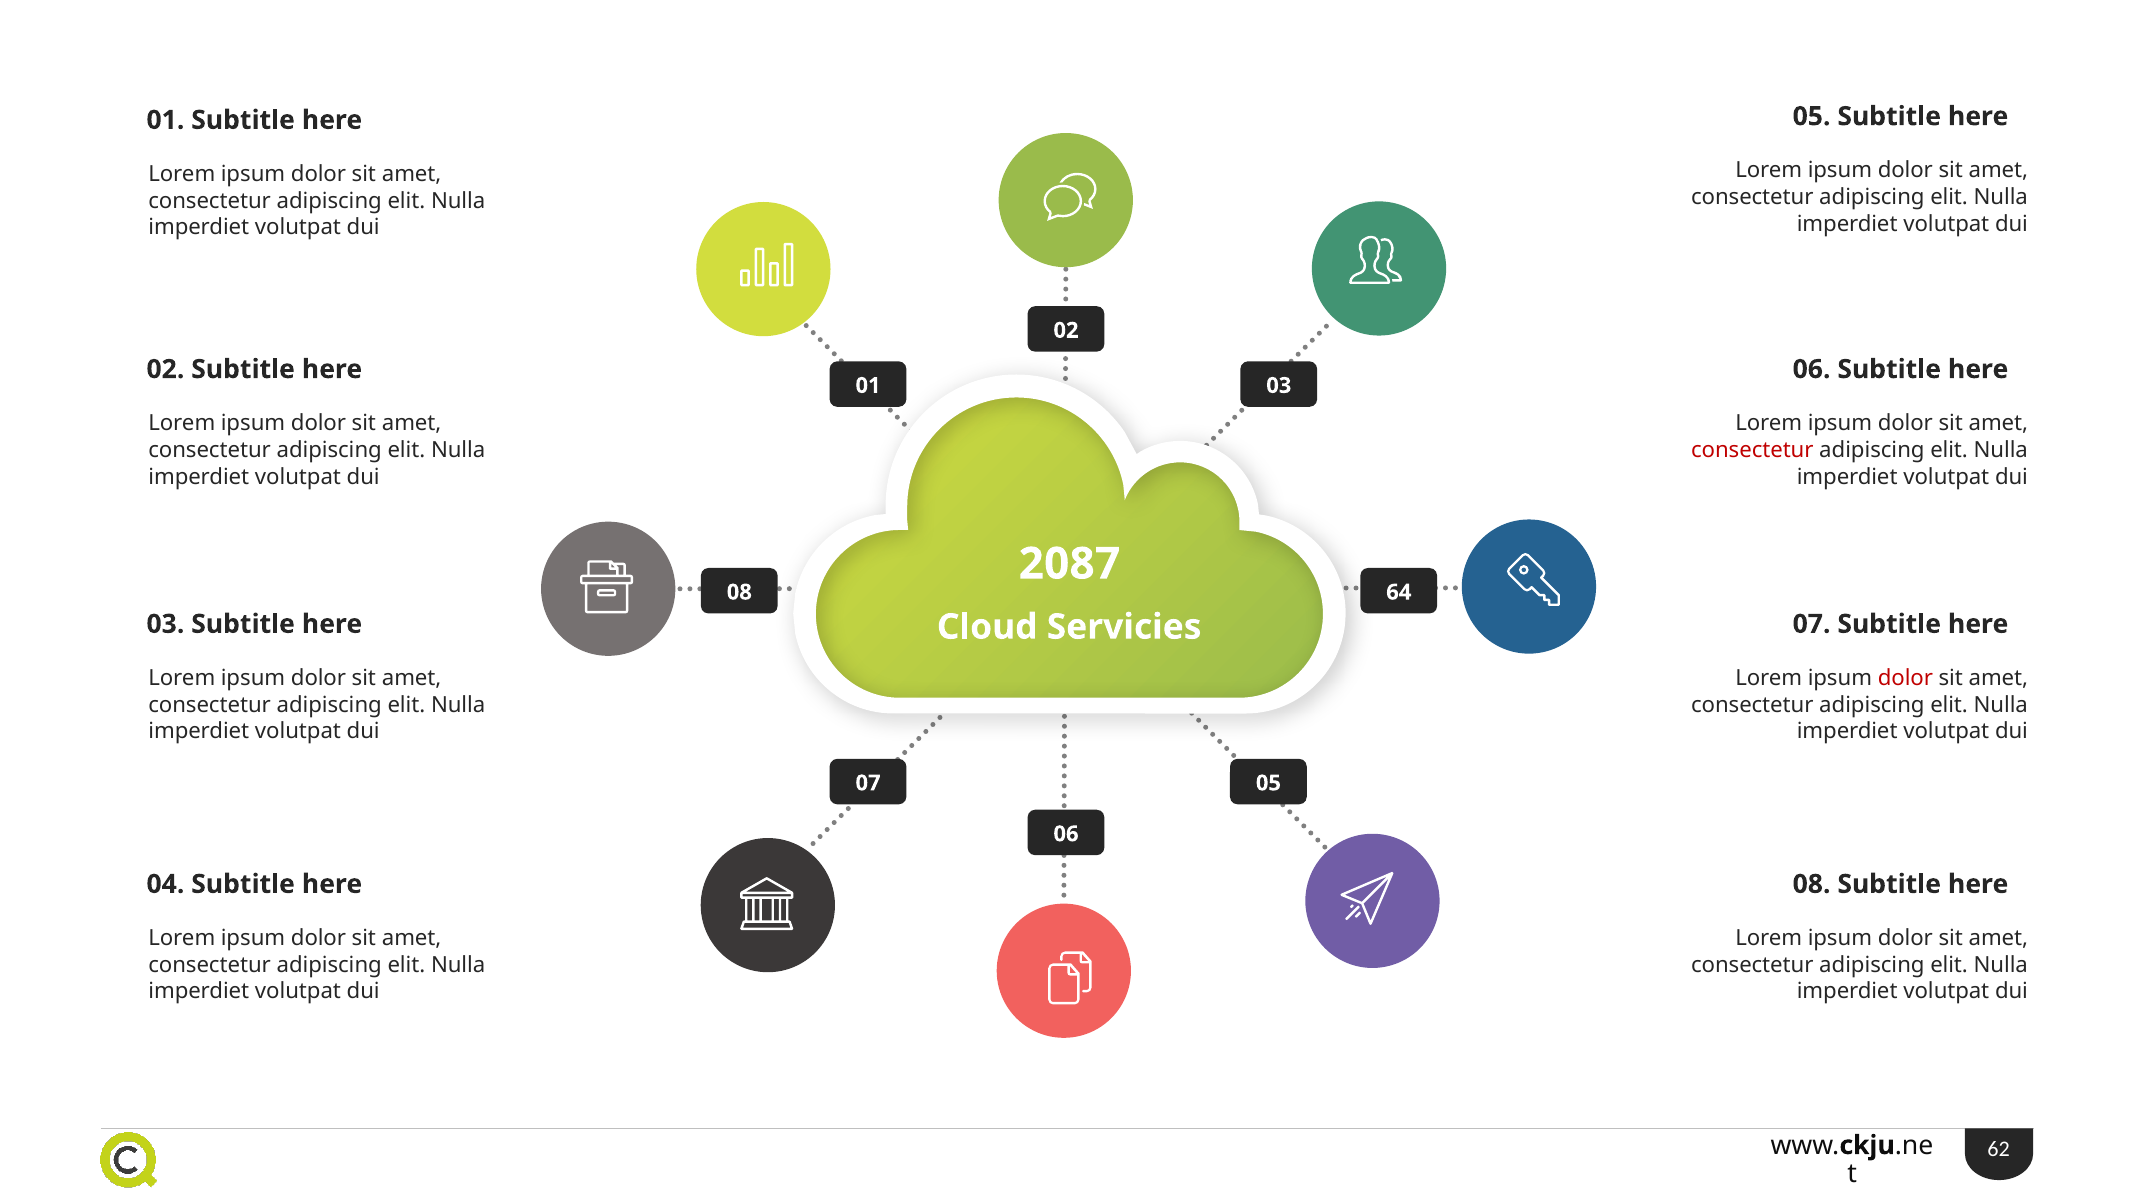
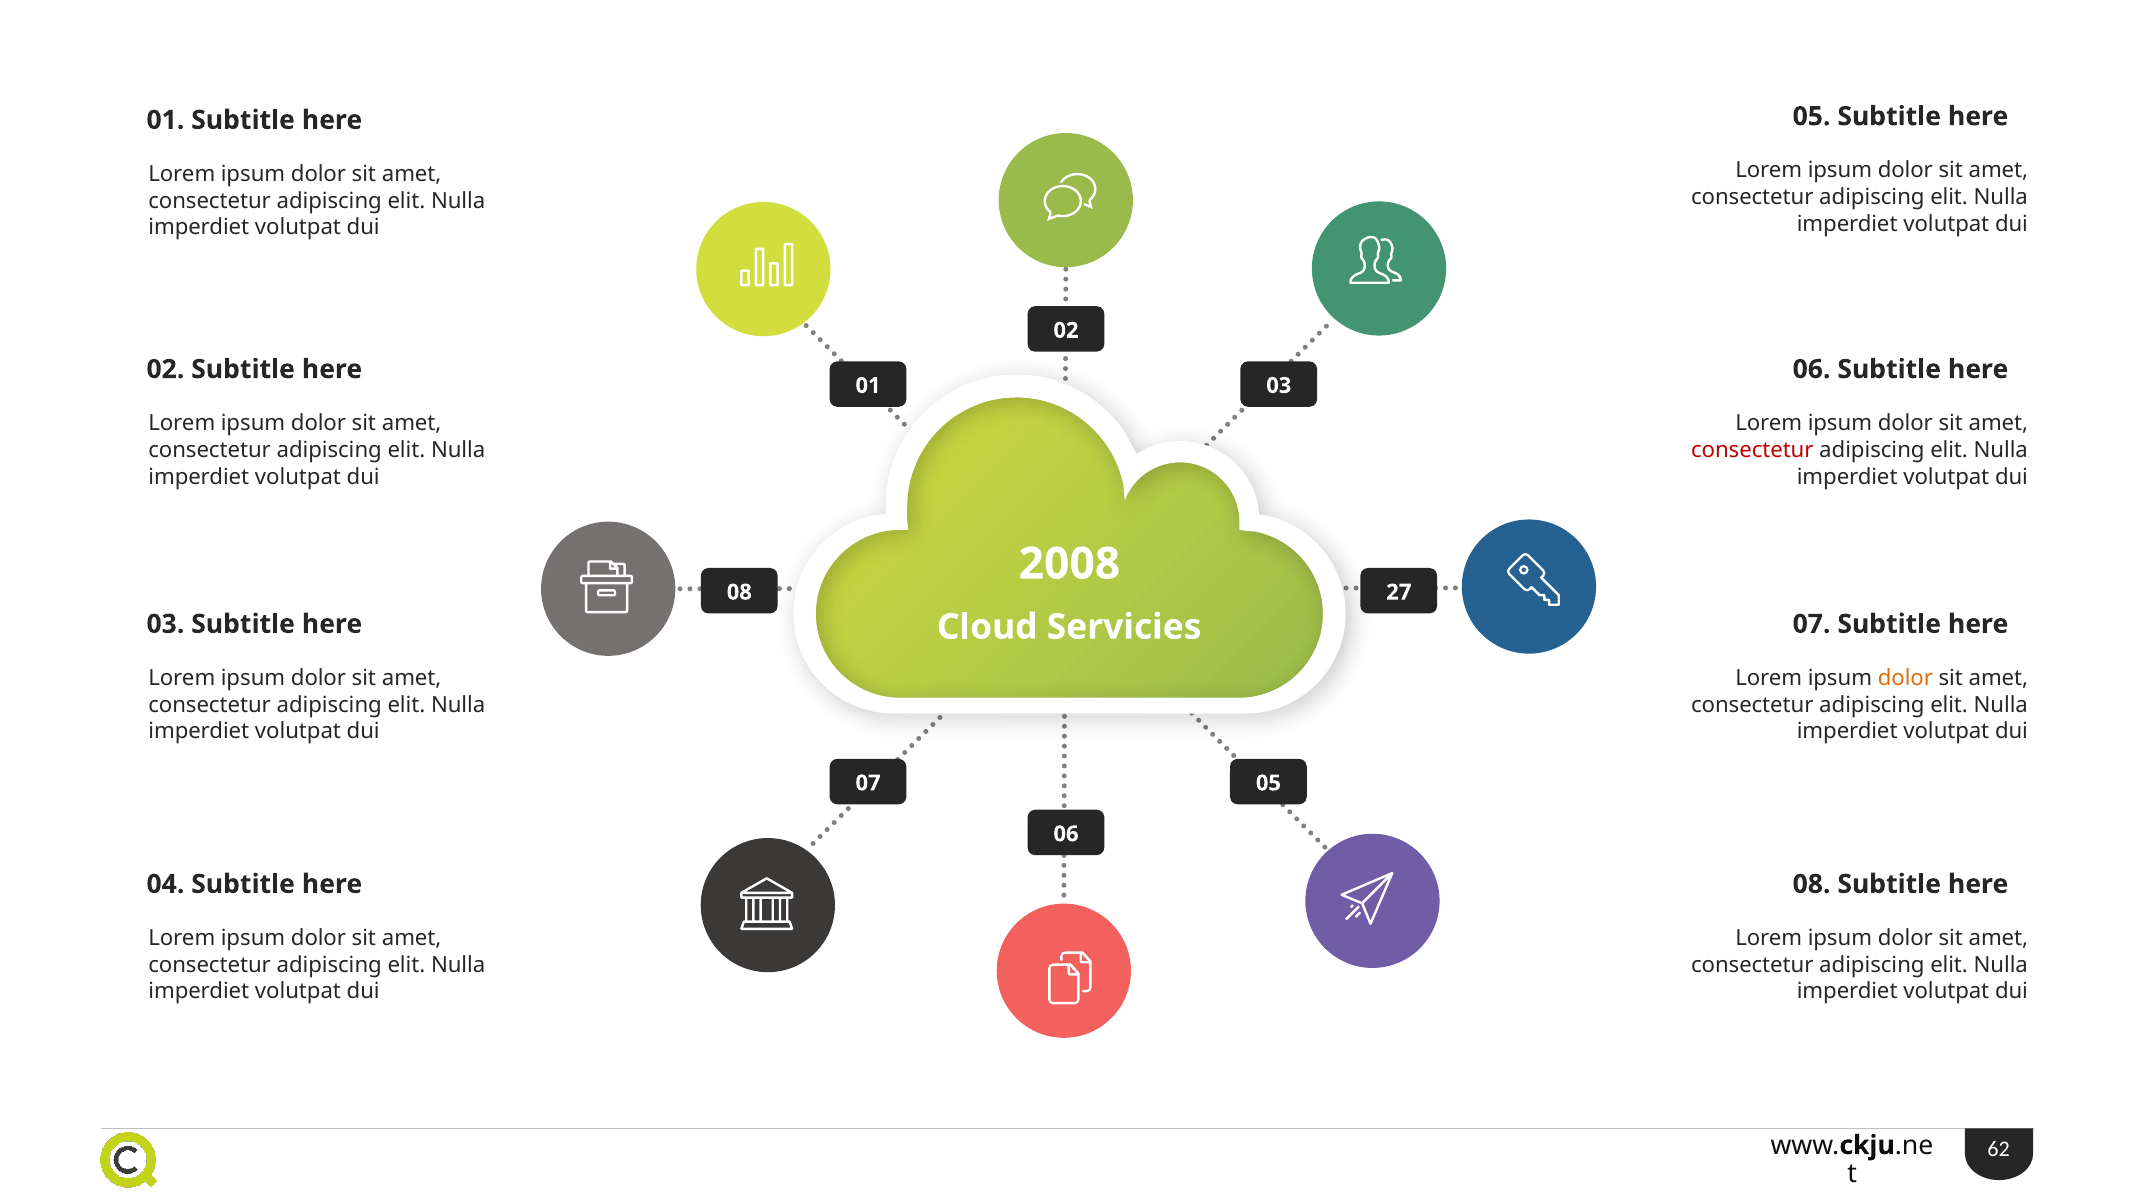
2087: 2087 -> 2008 (1069, 564)
64: 64 -> 27 (1399, 593)
dolor colour: red -> orange (1905, 679)
